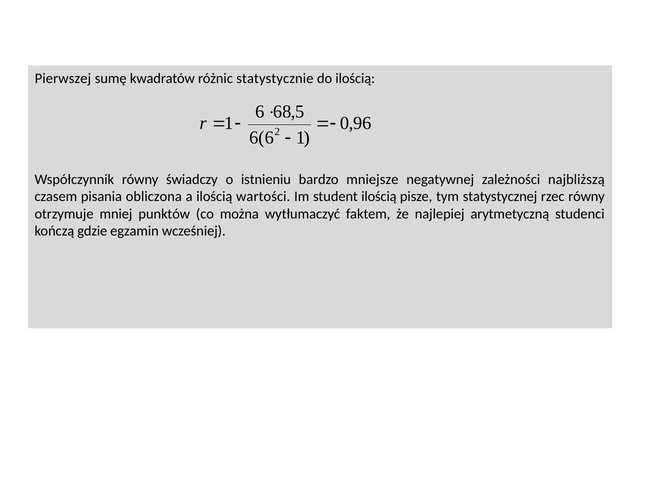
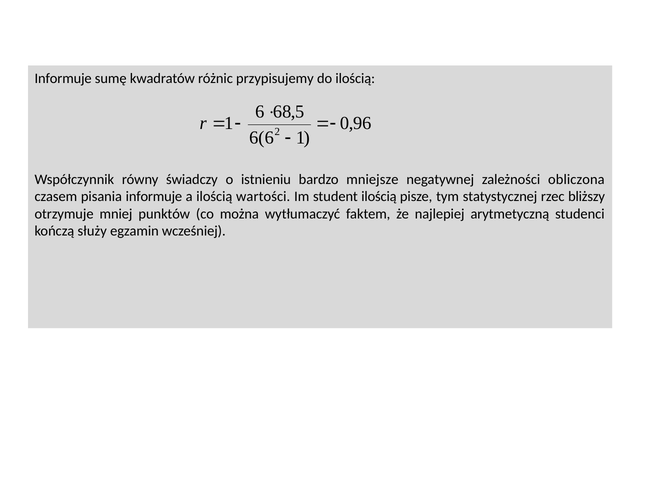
Pierwszej: Pierwszej -> Informuje (63, 78)
statystycznie: statystycznie -> przypisujemy (275, 78)
najbliższą: najbliższą -> obliczona (576, 179)
pisania obliczona: obliczona -> informuje (154, 196)
rzec równy: równy -> bliższy (587, 196)
gdzie: gdzie -> służy (92, 231)
